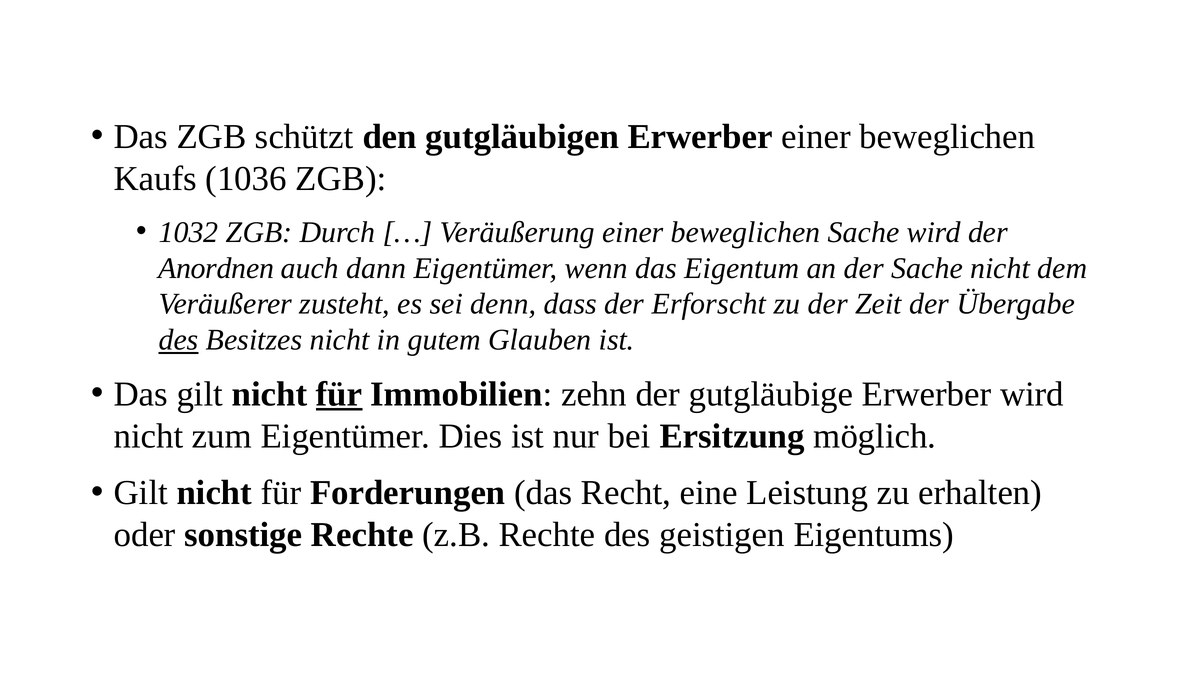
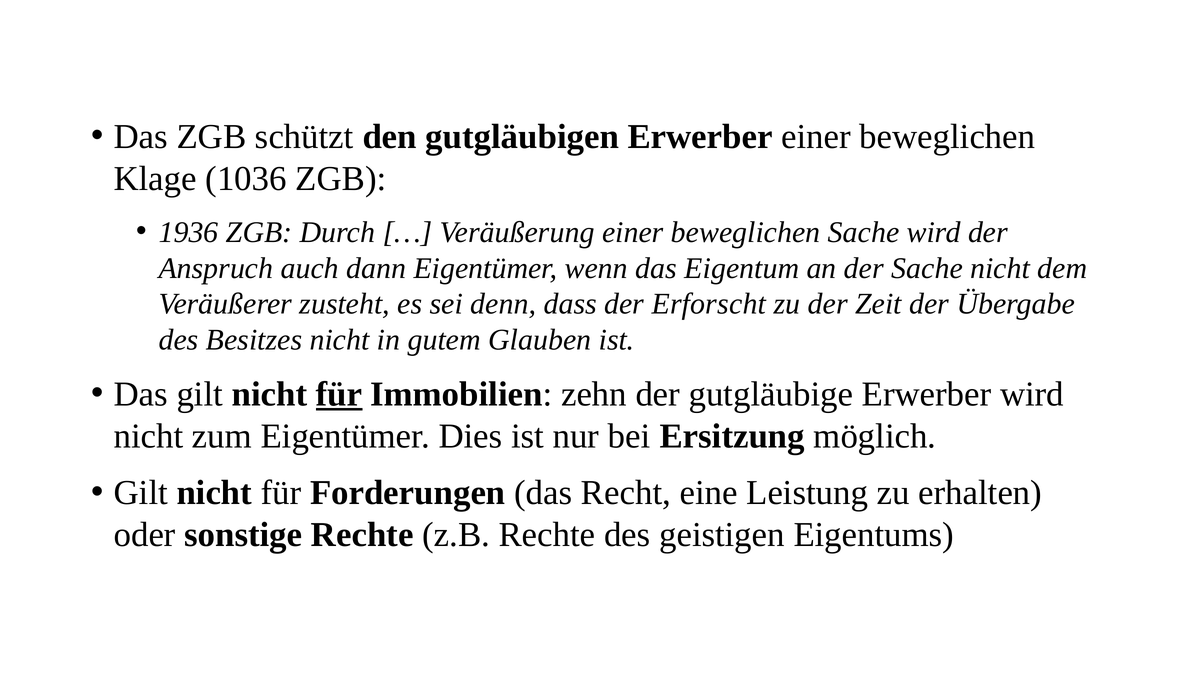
Kaufs: Kaufs -> Klage (155, 178)
1032: 1032 -> 1936 (189, 232)
Anordnen: Anordnen -> Anspruch (216, 268)
des underline: present -> none (179, 340)
